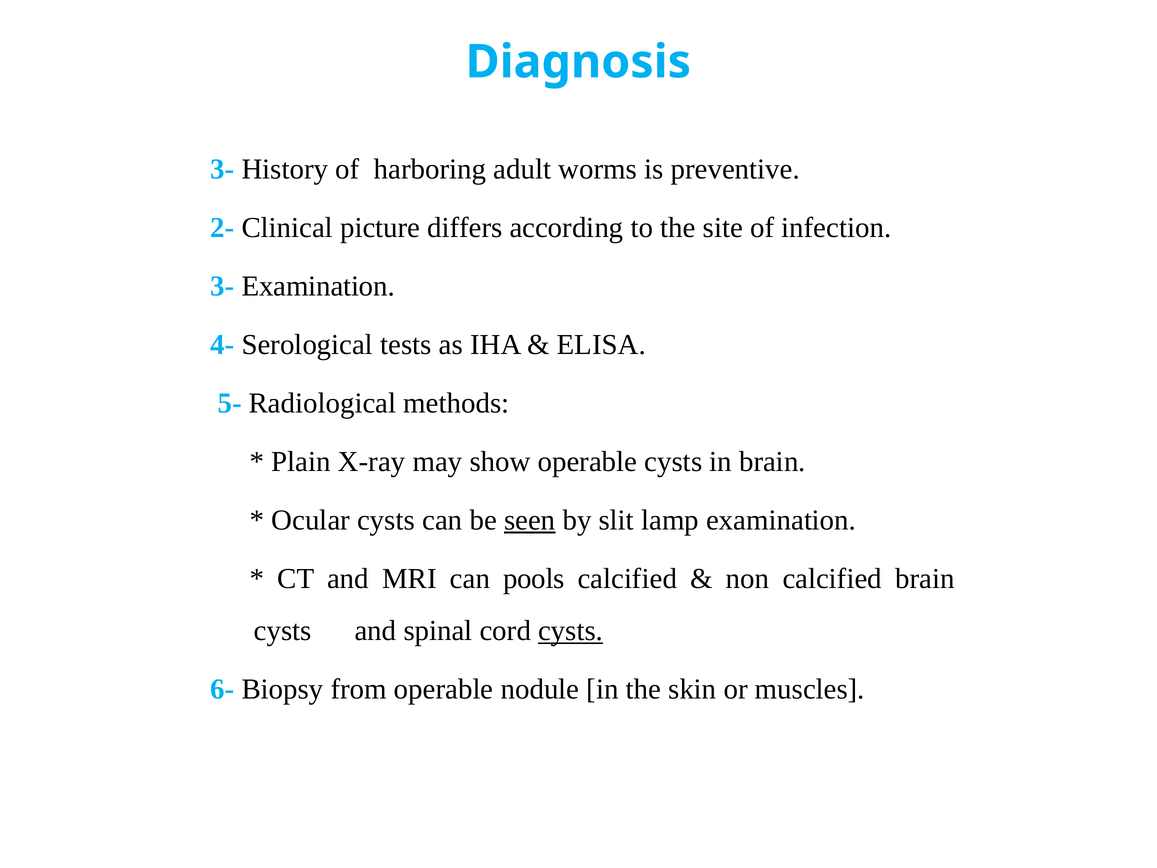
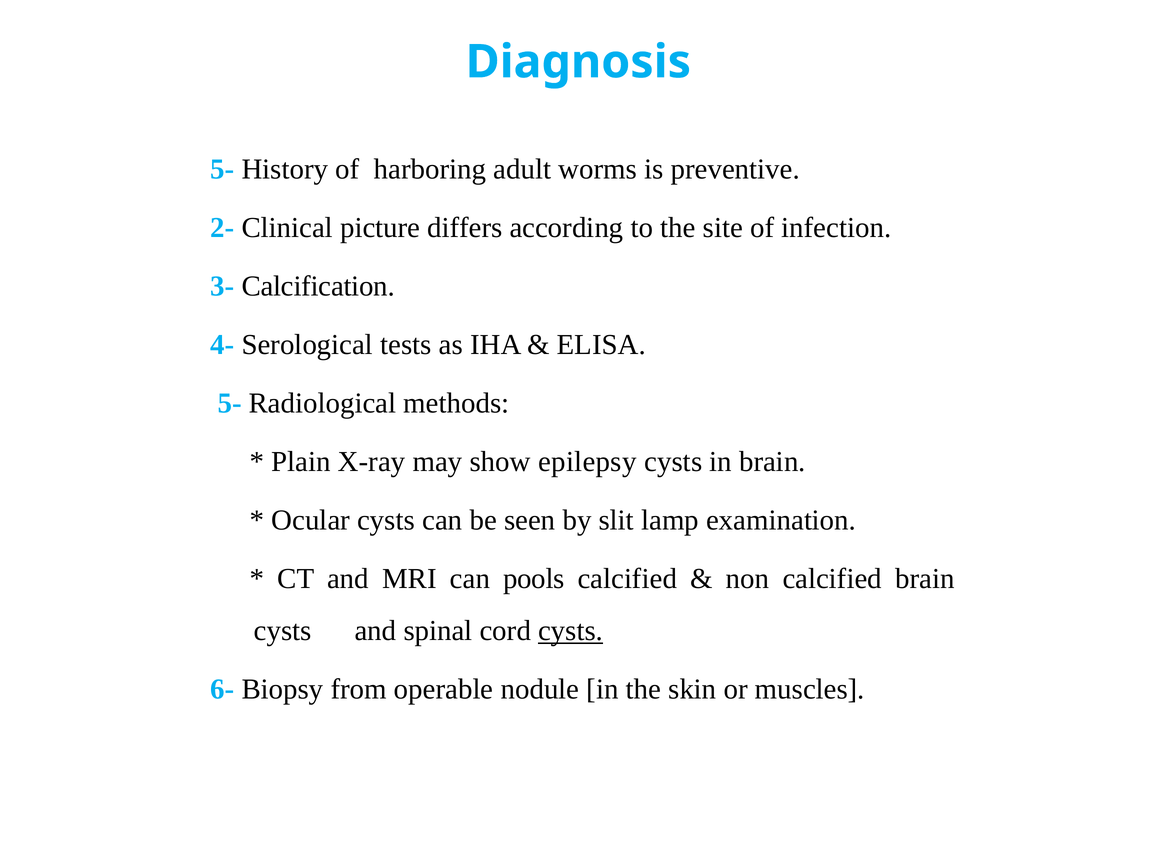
3-: 3- -> 5- (222, 169)
3- Examination: Examination -> Calcification (318, 286)
show operable: operable -> epilepsy (587, 461)
seen underline: present -> none (530, 520)
